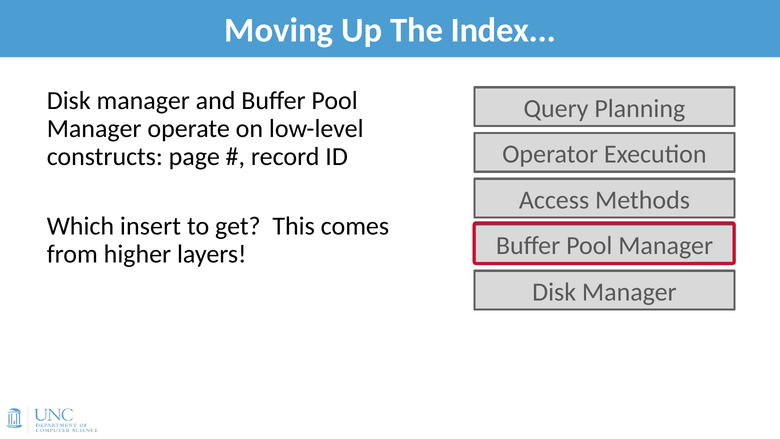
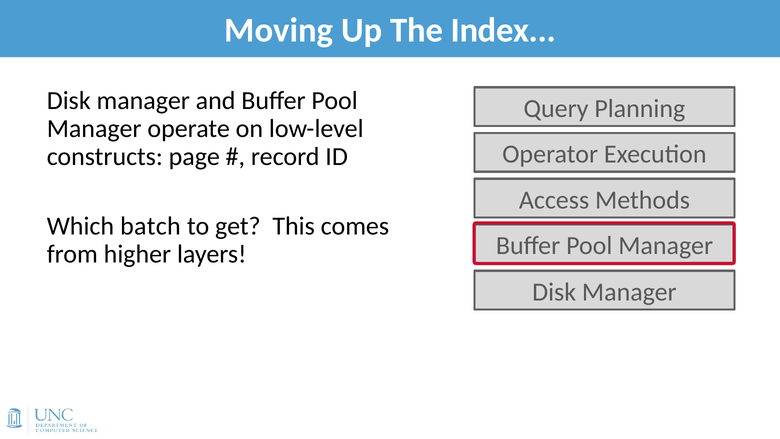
insert: insert -> batch (150, 226)
